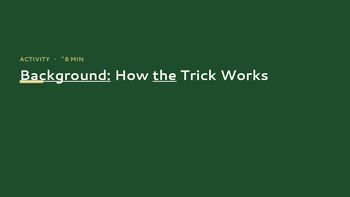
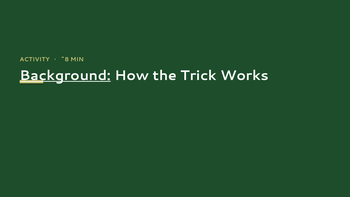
the underline: present -> none (165, 75)
